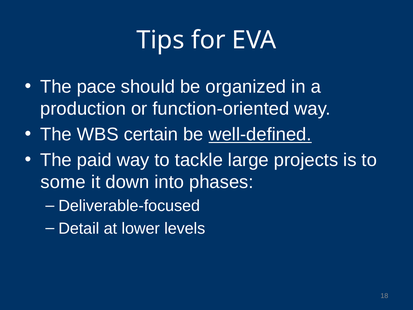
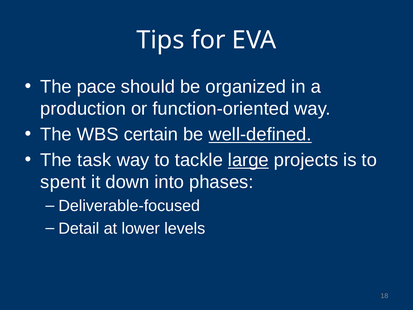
paid: paid -> task (94, 160)
large underline: none -> present (248, 160)
some: some -> spent (63, 182)
